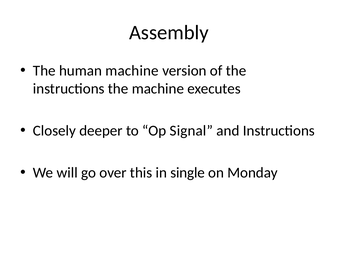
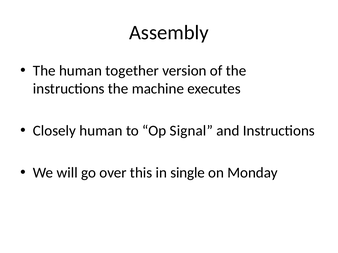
human machine: machine -> together (132, 71)
Closely deeper: deeper -> human (101, 131)
